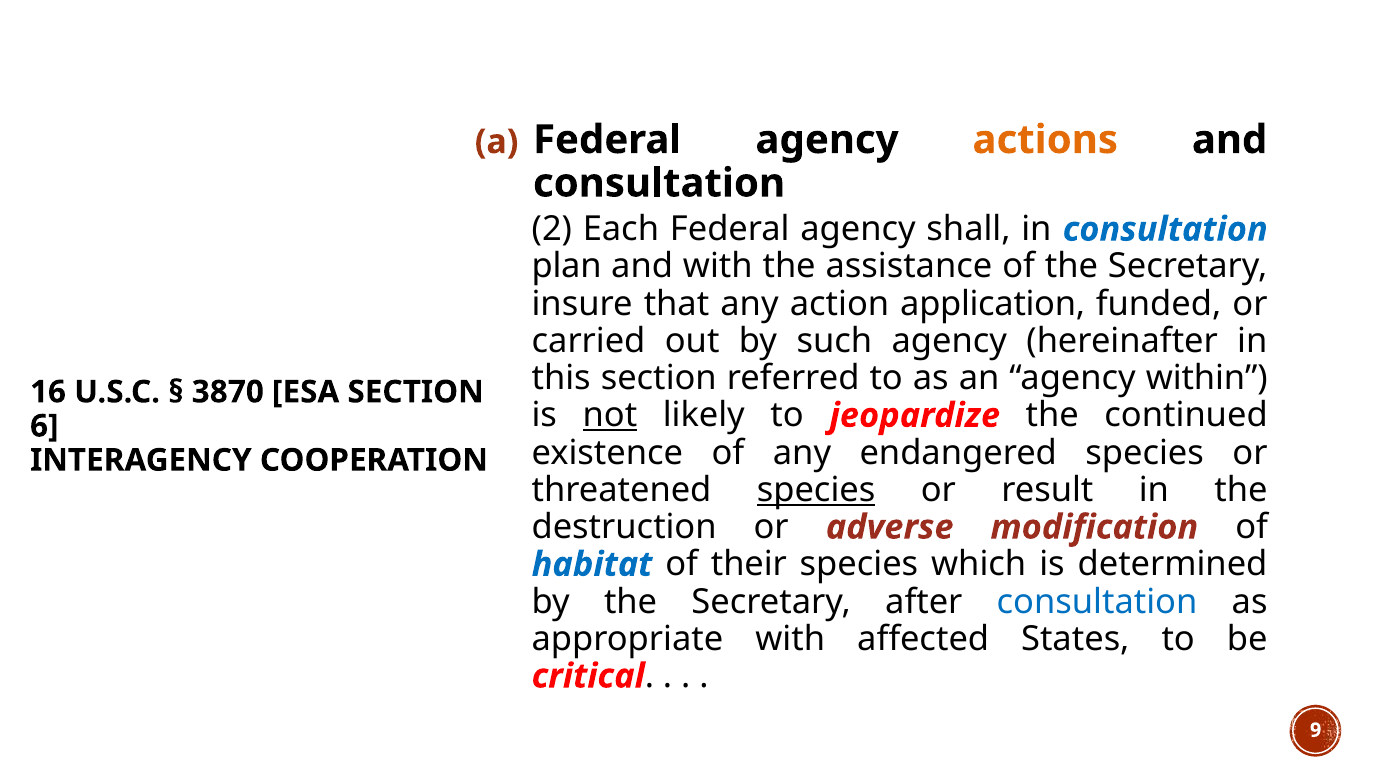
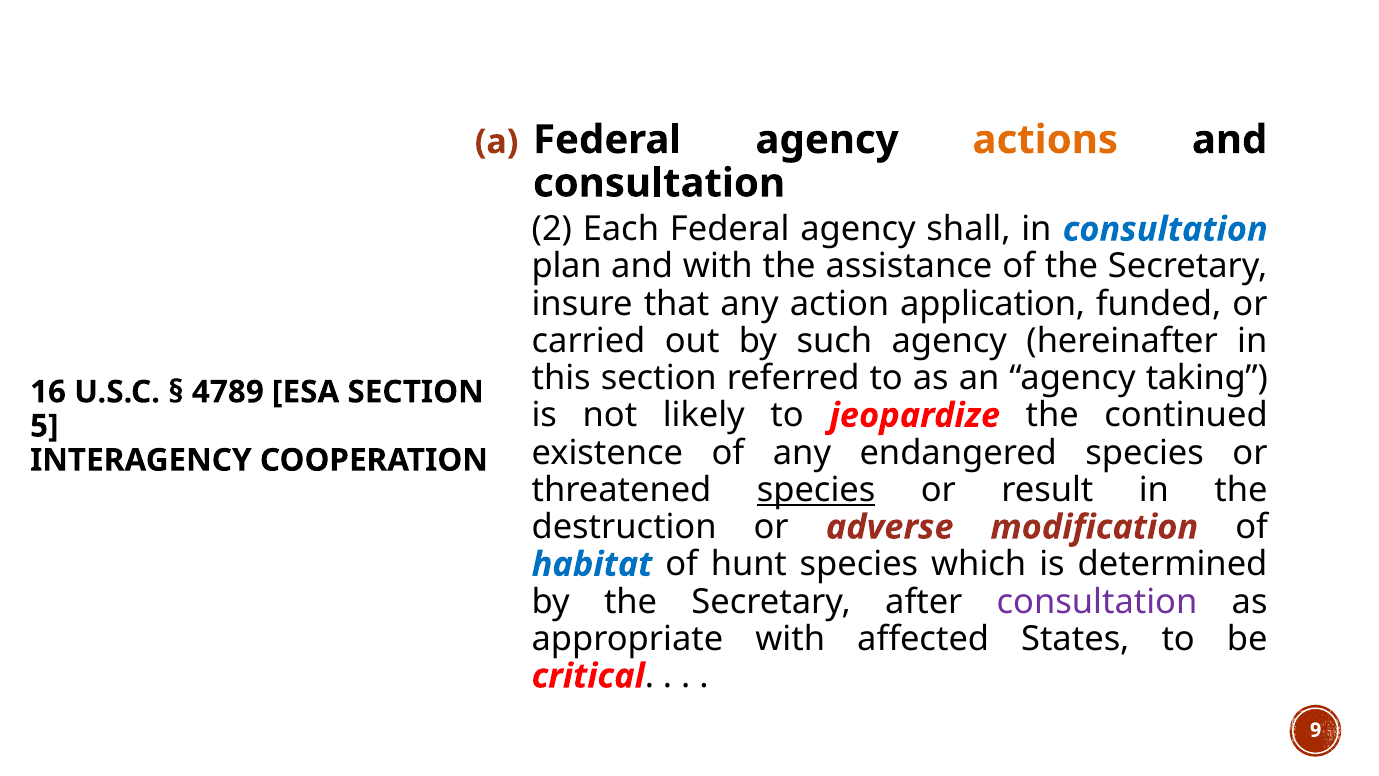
within: within -> taking (1207, 378)
3870: 3870 -> 4789 (228, 392)
not underline: present -> none (610, 415)
6: 6 -> 5 (44, 426)
their: their -> hunt (749, 564)
consultation colour: blue -> purple (1097, 601)
